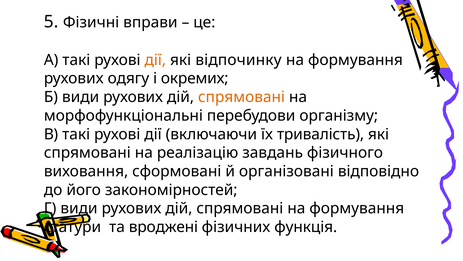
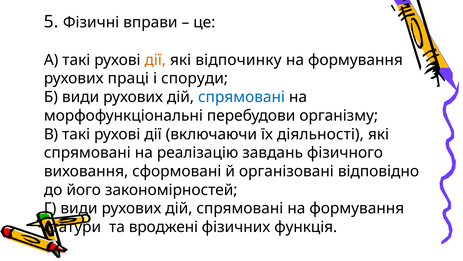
одягу: одягу -> праці (128, 78)
окремих: окремих -> споруди (195, 78)
спрямовані colour: orange -> blue (242, 97)
тривалість: тривалість -> діяльності (320, 134)
